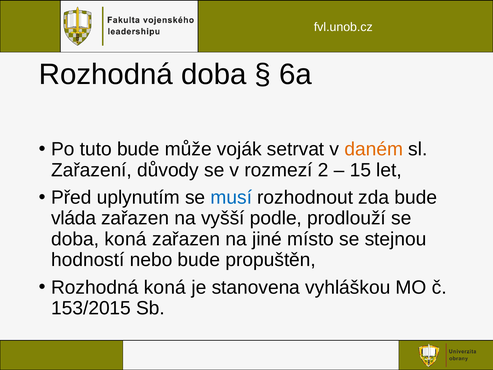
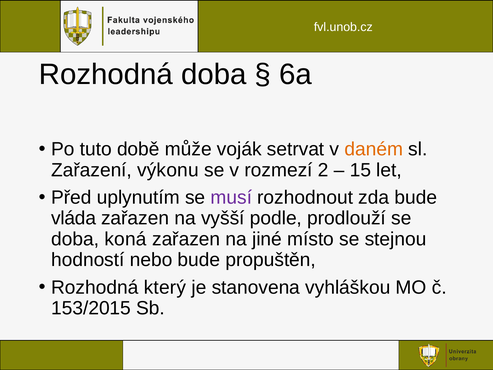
tuto bude: bude -> době (138, 149)
důvody: důvody -> výkonu (168, 170)
musí colour: blue -> purple (231, 197)
Rozhodná koná: koná -> který (165, 287)
